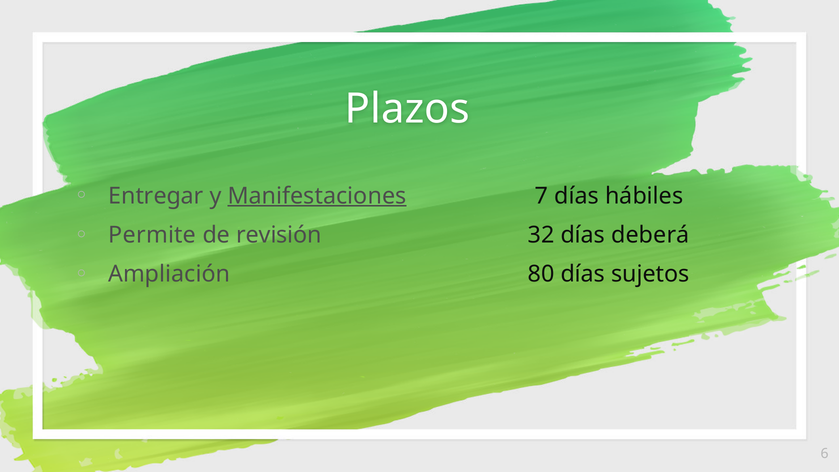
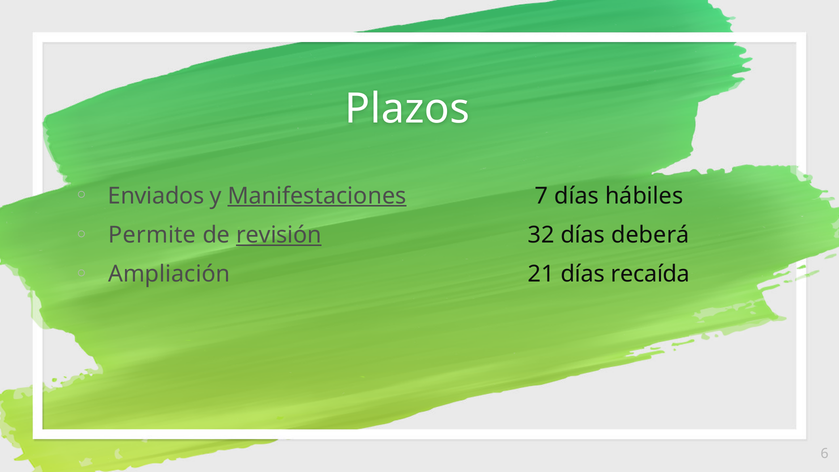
Entregar: Entregar -> Enviados (156, 196)
revisión underline: none -> present (279, 235)
80: 80 -> 21 (541, 274)
sujetos: sujetos -> recaída (651, 274)
